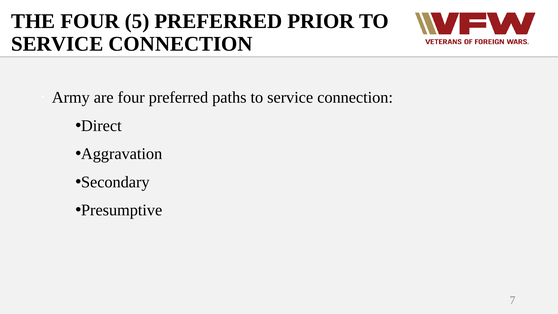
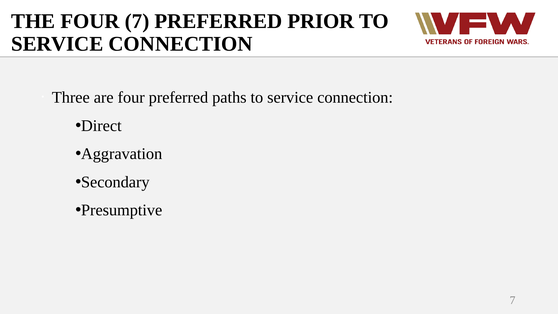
FOUR 5: 5 -> 7 (137, 21)
Army: Army -> Three (71, 97)
